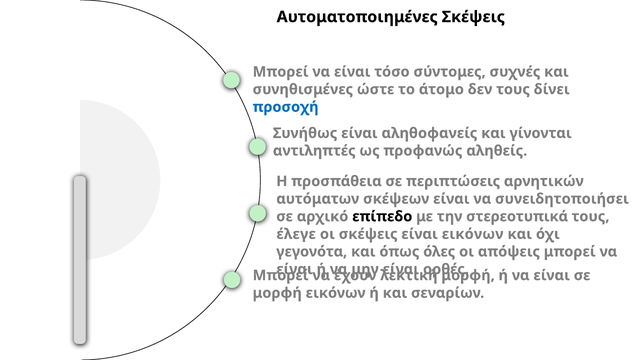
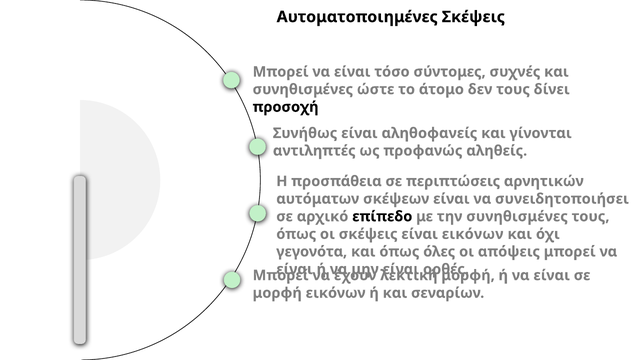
προσοχή colour: blue -> black (286, 107)
την στερεοτυπικά: στερεοτυπικά -> συνηθισμένες (517, 217)
έλεγε: έλεγε -> όπως (296, 234)
